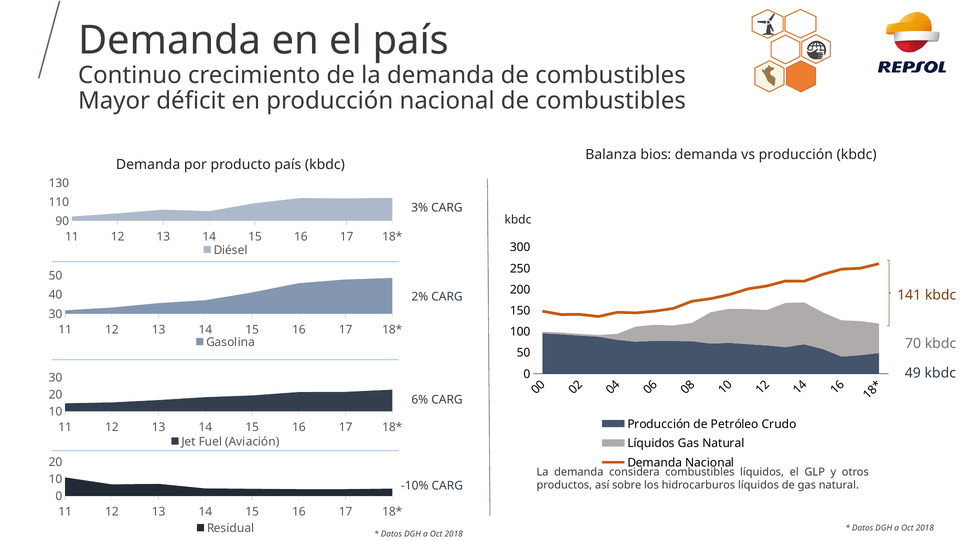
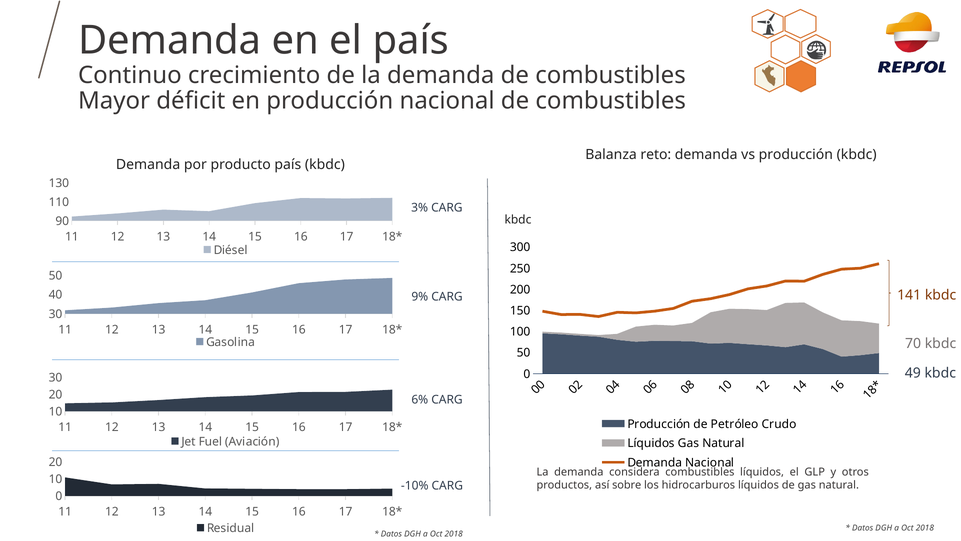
bios: bios -> reto (656, 155)
2%: 2% -> 9% (420, 296)
